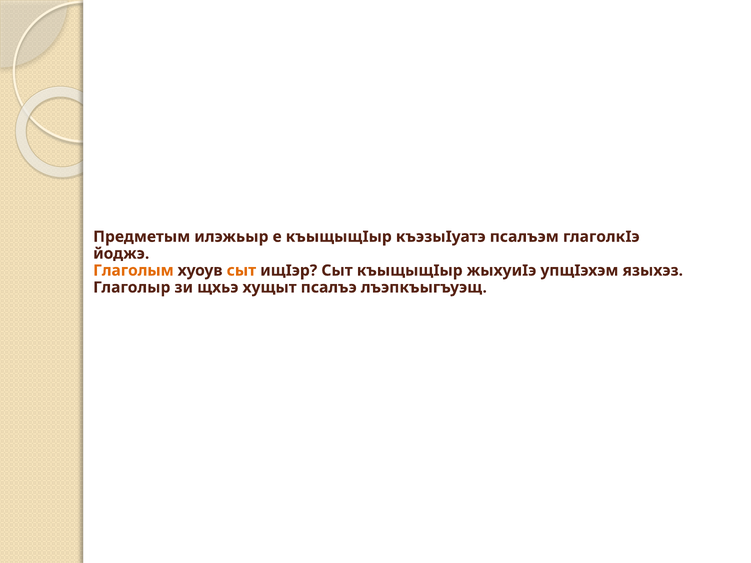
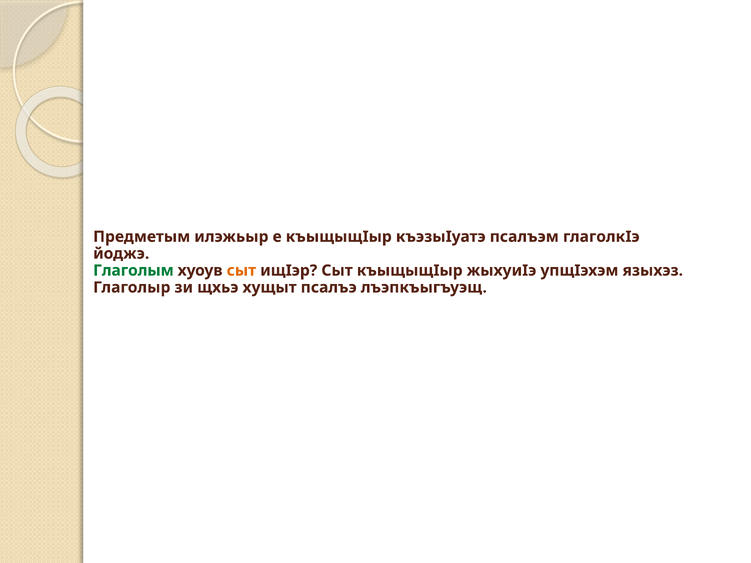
Глаголым colour: orange -> green (133, 271)
